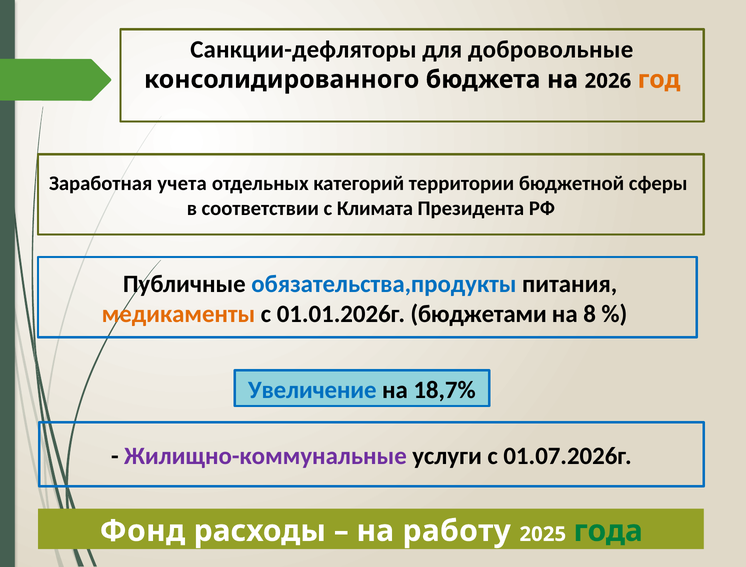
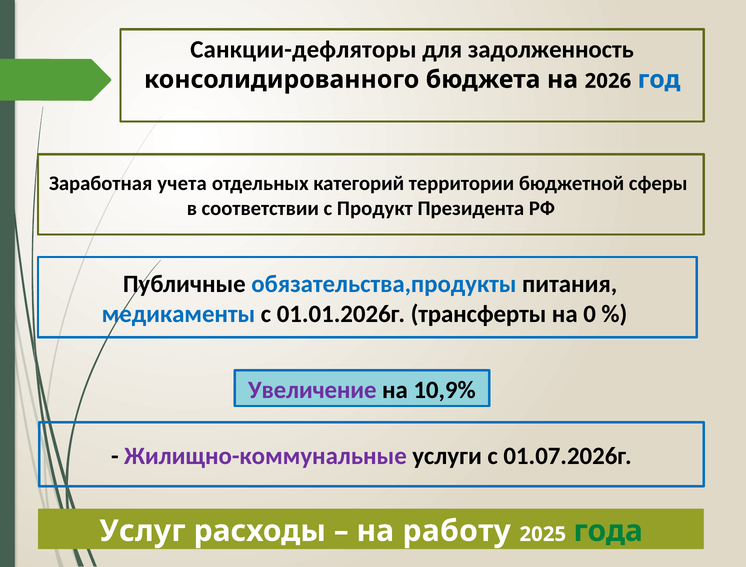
добровольные: добровольные -> задолженность (551, 50)
год colour: orange -> blue (659, 79)
Климата: Климата -> Продукт (375, 208)
медикаменты colour: orange -> blue (178, 314)
бюджетами: бюджетами -> трансферты (479, 314)
8: 8 -> 0 (590, 314)
Увеличение colour: blue -> purple (312, 390)
18,7%: 18,7% -> 10,9% (445, 390)
Фонд: Фонд -> Услуг (142, 531)
